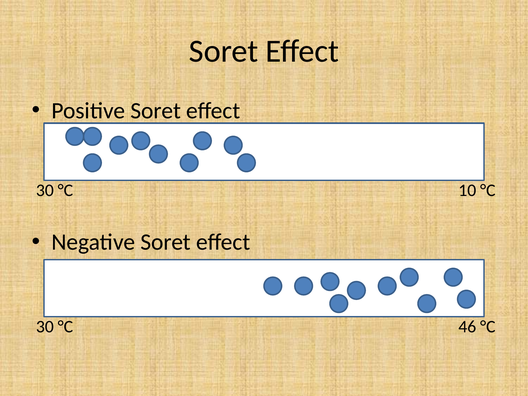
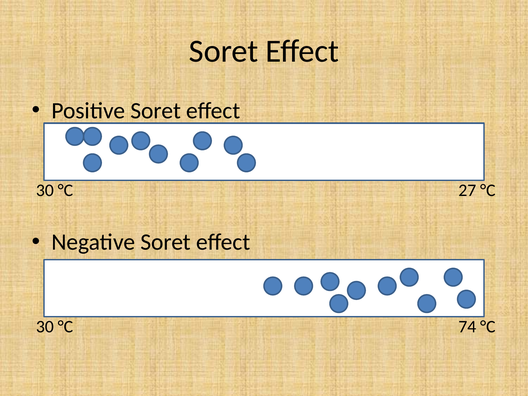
10: 10 -> 27 (467, 190)
46: 46 -> 74 (467, 327)
